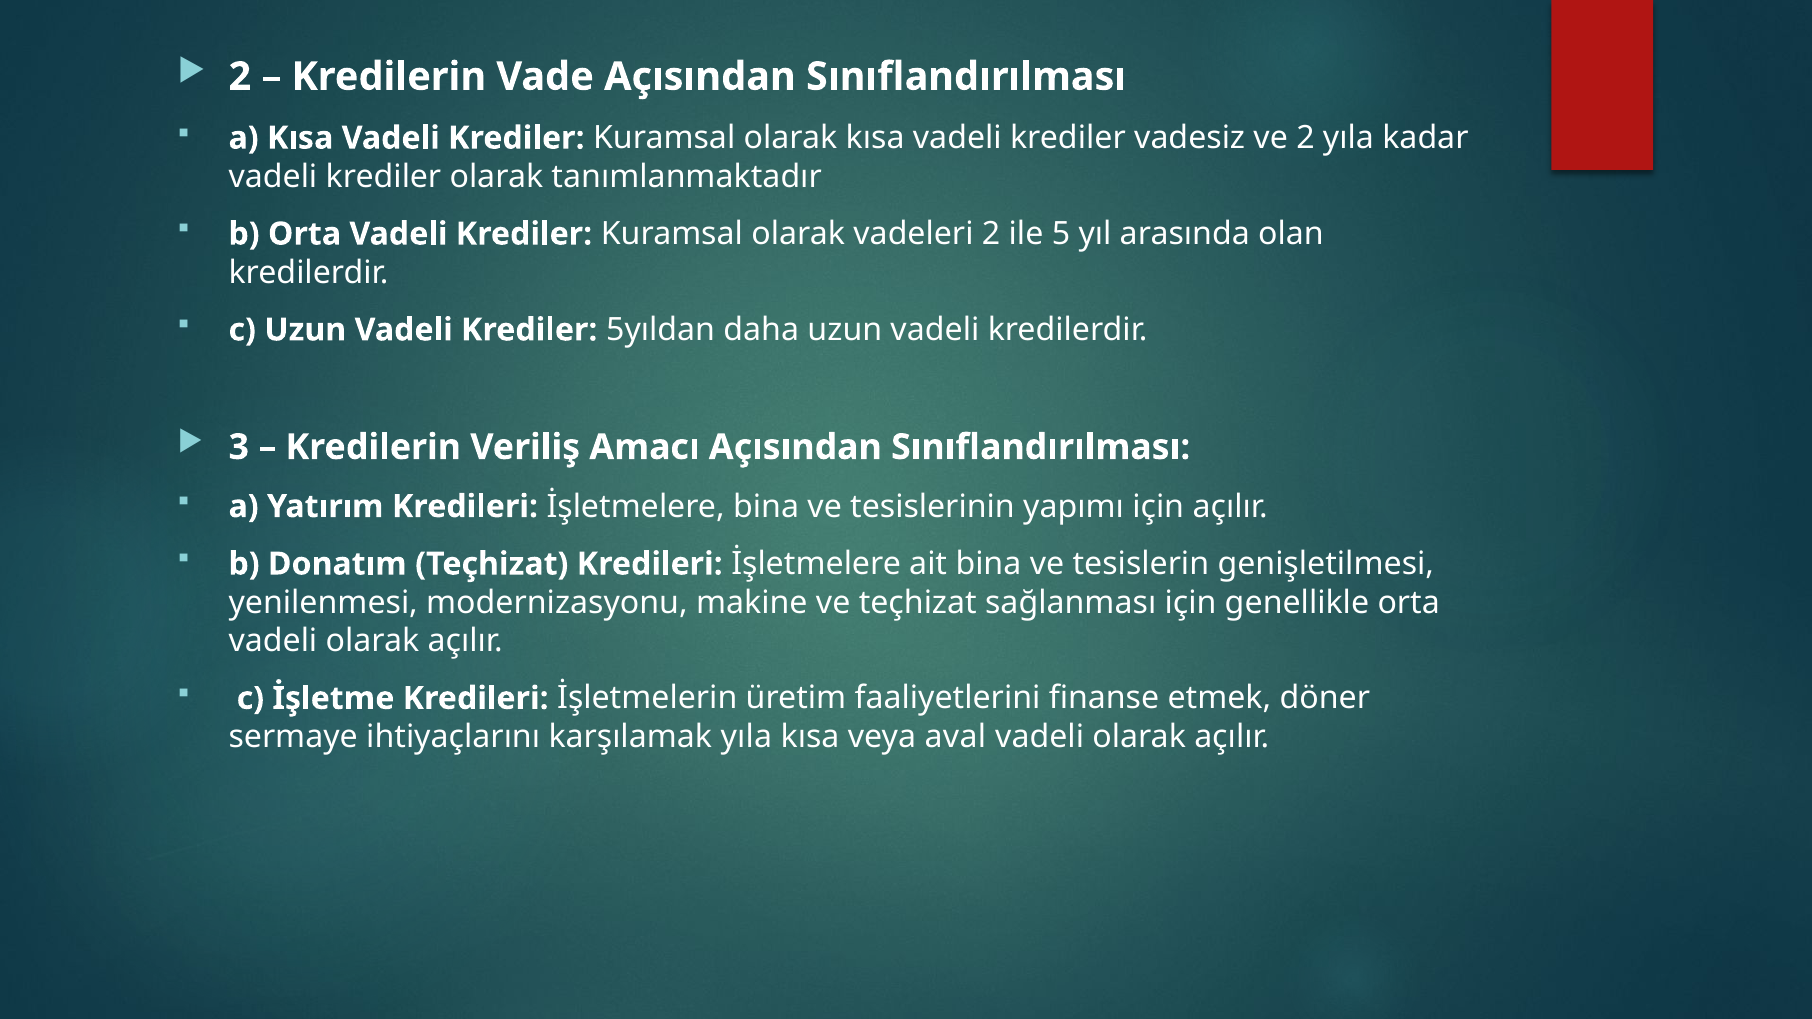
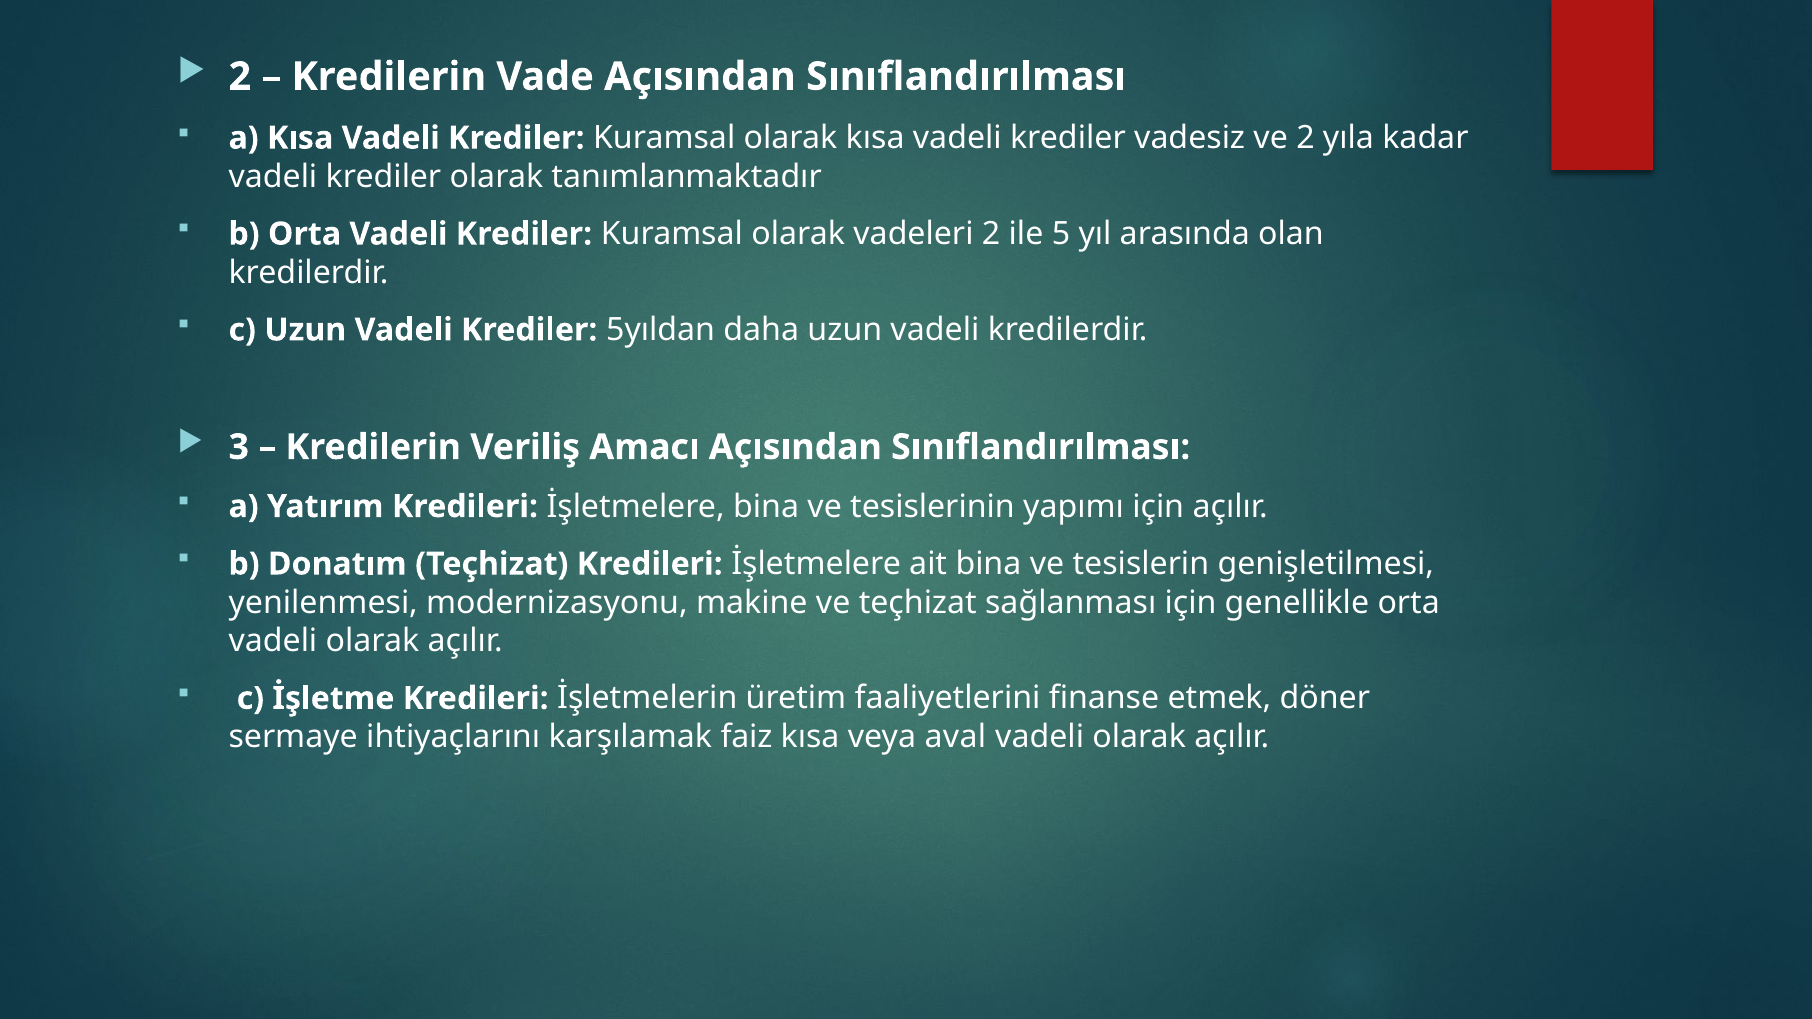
karşılamak yıla: yıla -> faiz (746, 737)
